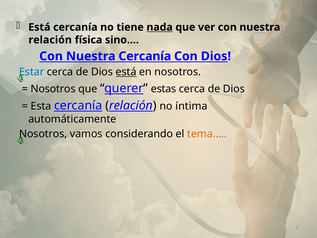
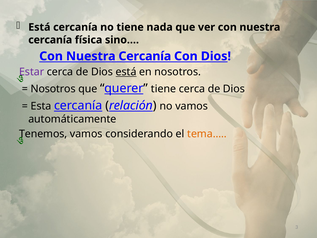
nada underline: present -> none (160, 27)
relación: relación -> cercanía (50, 40)
Estar colour: blue -> purple (32, 72)
querer estas: estas -> tiene (164, 89)
no íntima: íntima -> vamos (192, 106)
Nosotros: Nosotros -> Tenemos (43, 134)
